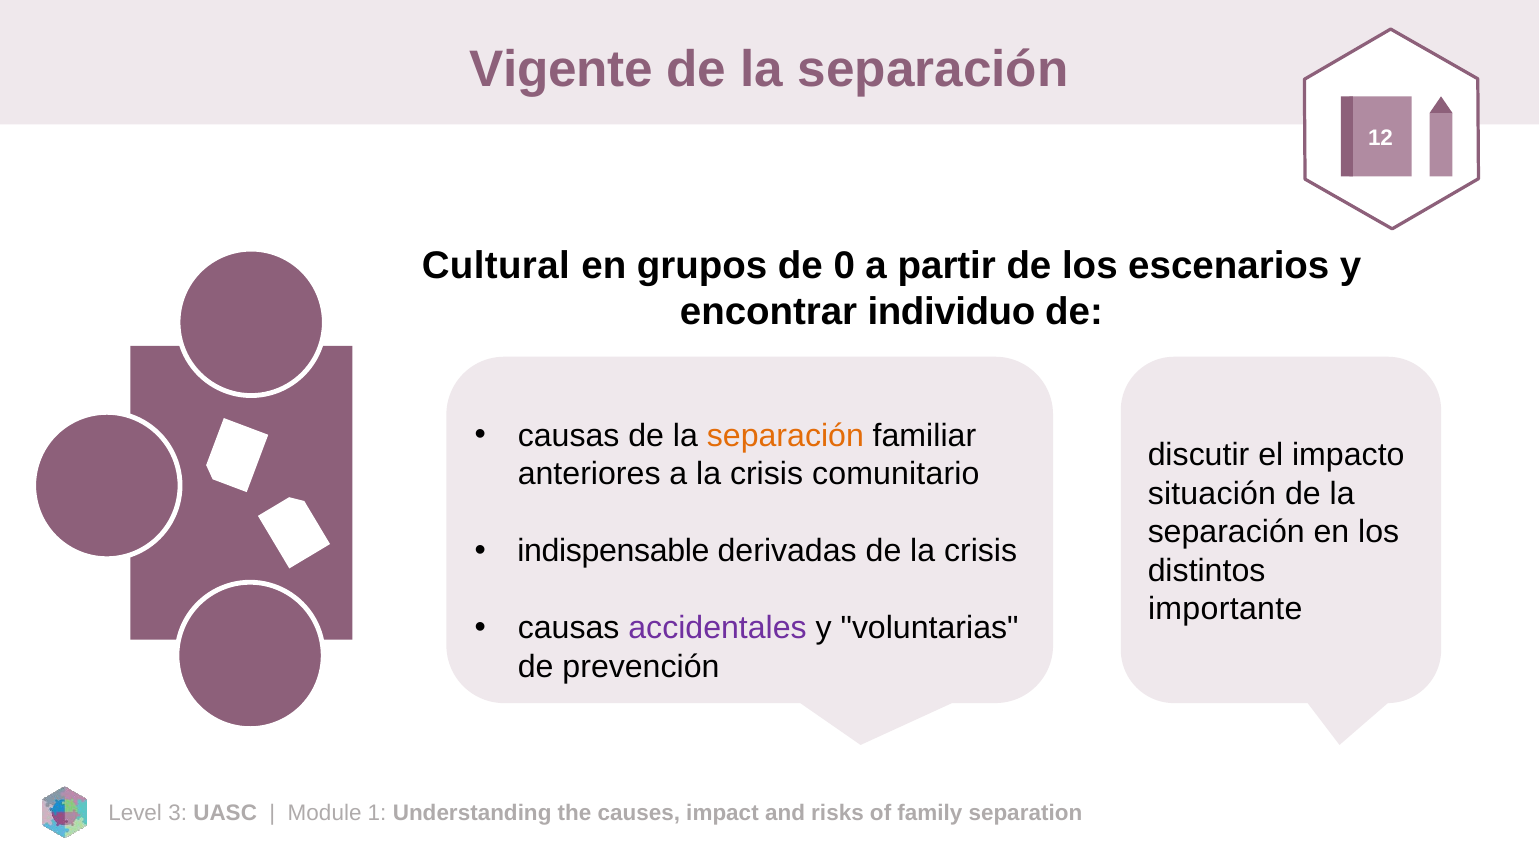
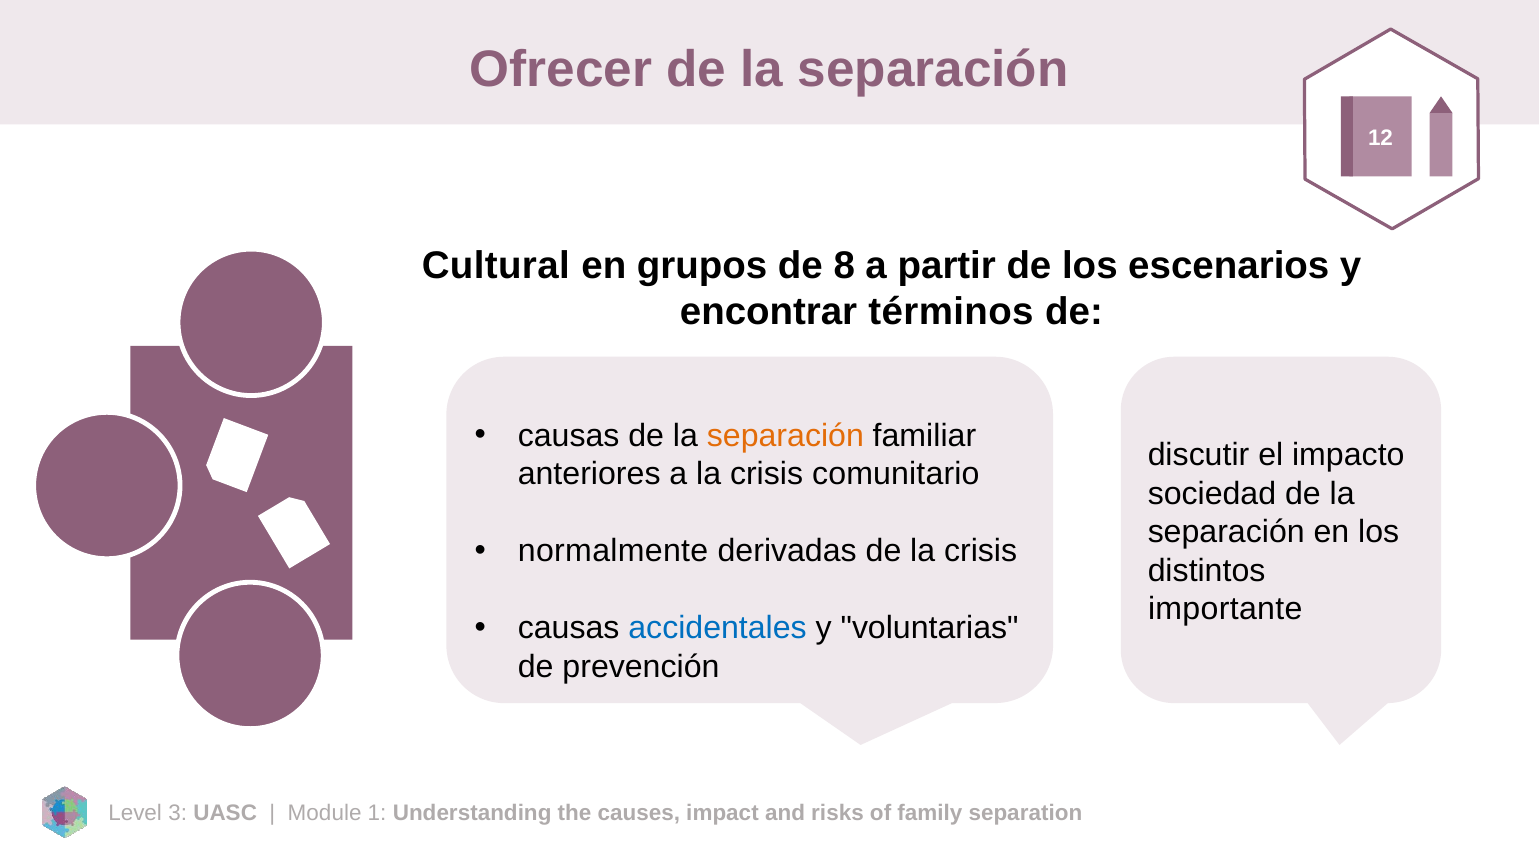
Vigente: Vigente -> Ofrecer (561, 70)
0: 0 -> 8 (844, 266)
individuo: individuo -> términos (951, 312)
situación: situación -> sociedad (1212, 493)
indispensable: indispensable -> normalmente (613, 551)
accidentales colour: purple -> blue (718, 628)
